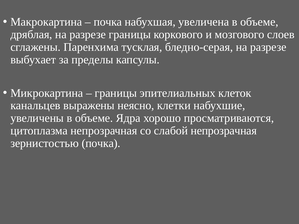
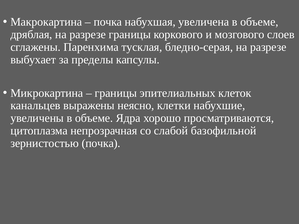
слабой непрозрачная: непрозрачная -> базофильной (224, 131)
